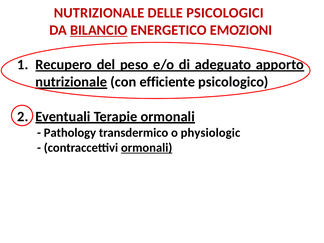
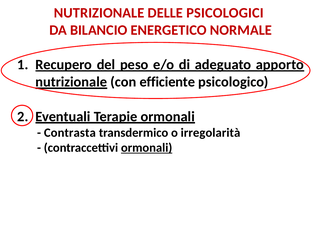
BILANCIO underline: present -> none (99, 30)
EMOZIONI: EMOZIONI -> NORMALE (241, 30)
Pathology: Pathology -> Contrasta (70, 133)
physiologic: physiologic -> irregolarità (210, 133)
